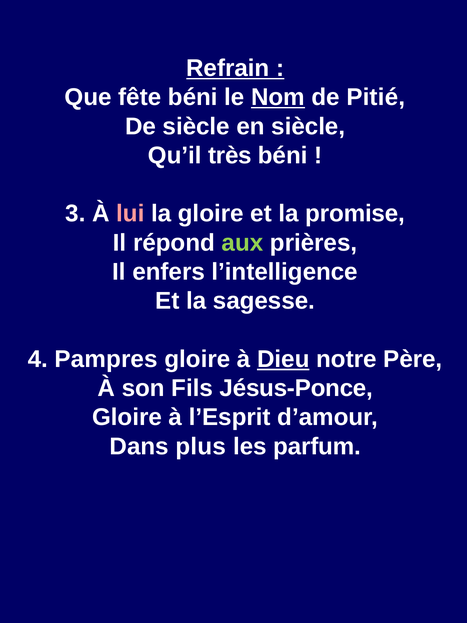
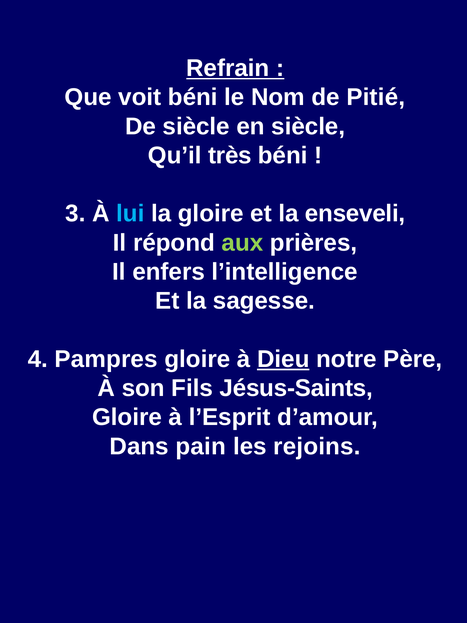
fête: fête -> voit (140, 97)
Nom underline: present -> none (278, 97)
lui colour: pink -> light blue (130, 214)
promise: promise -> enseveli (355, 214)
Jésus-Ponce: Jésus-Ponce -> Jésus-Saints (296, 388)
plus: plus -> pain (201, 446)
parfum: parfum -> rejoins (317, 446)
